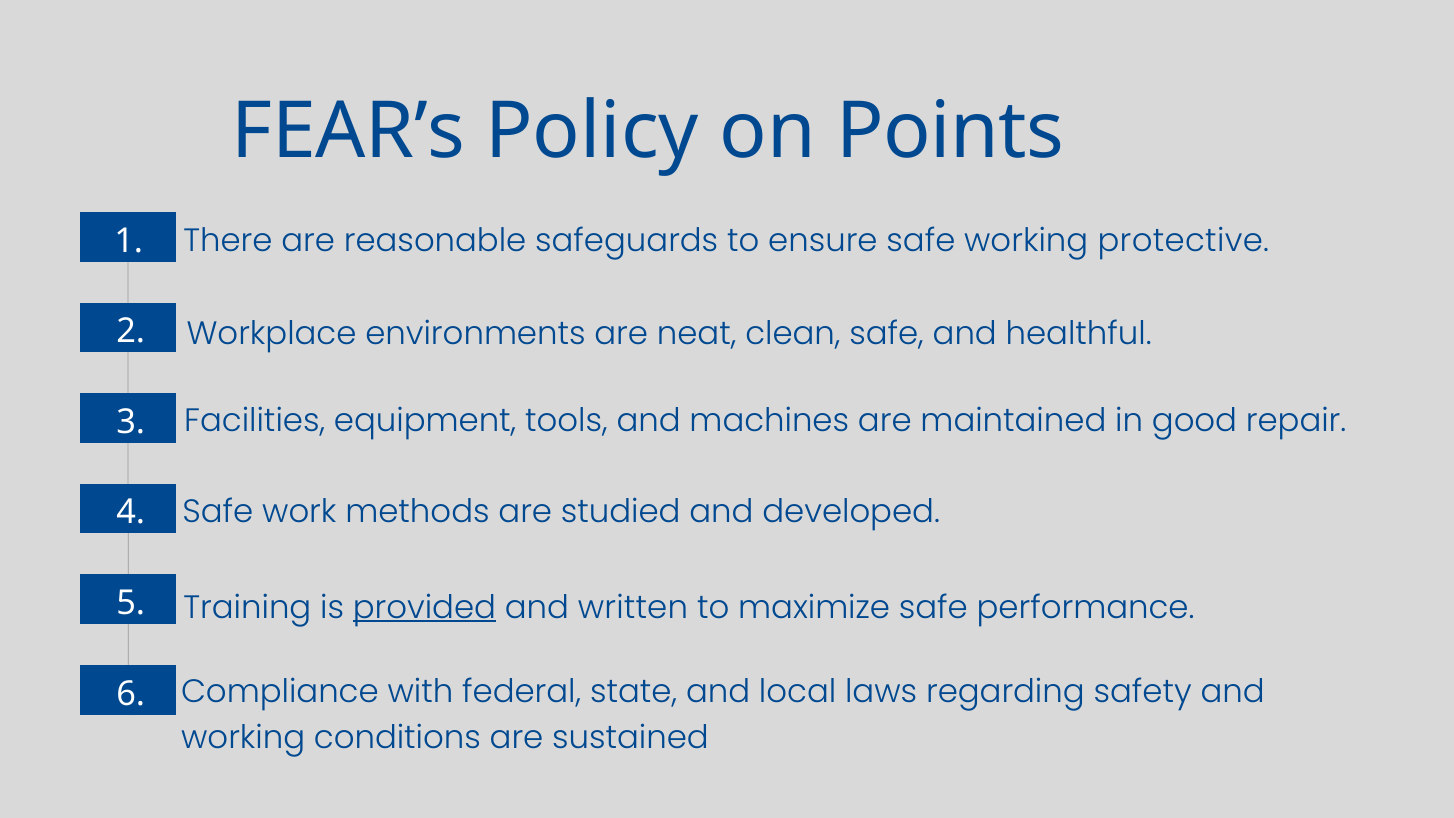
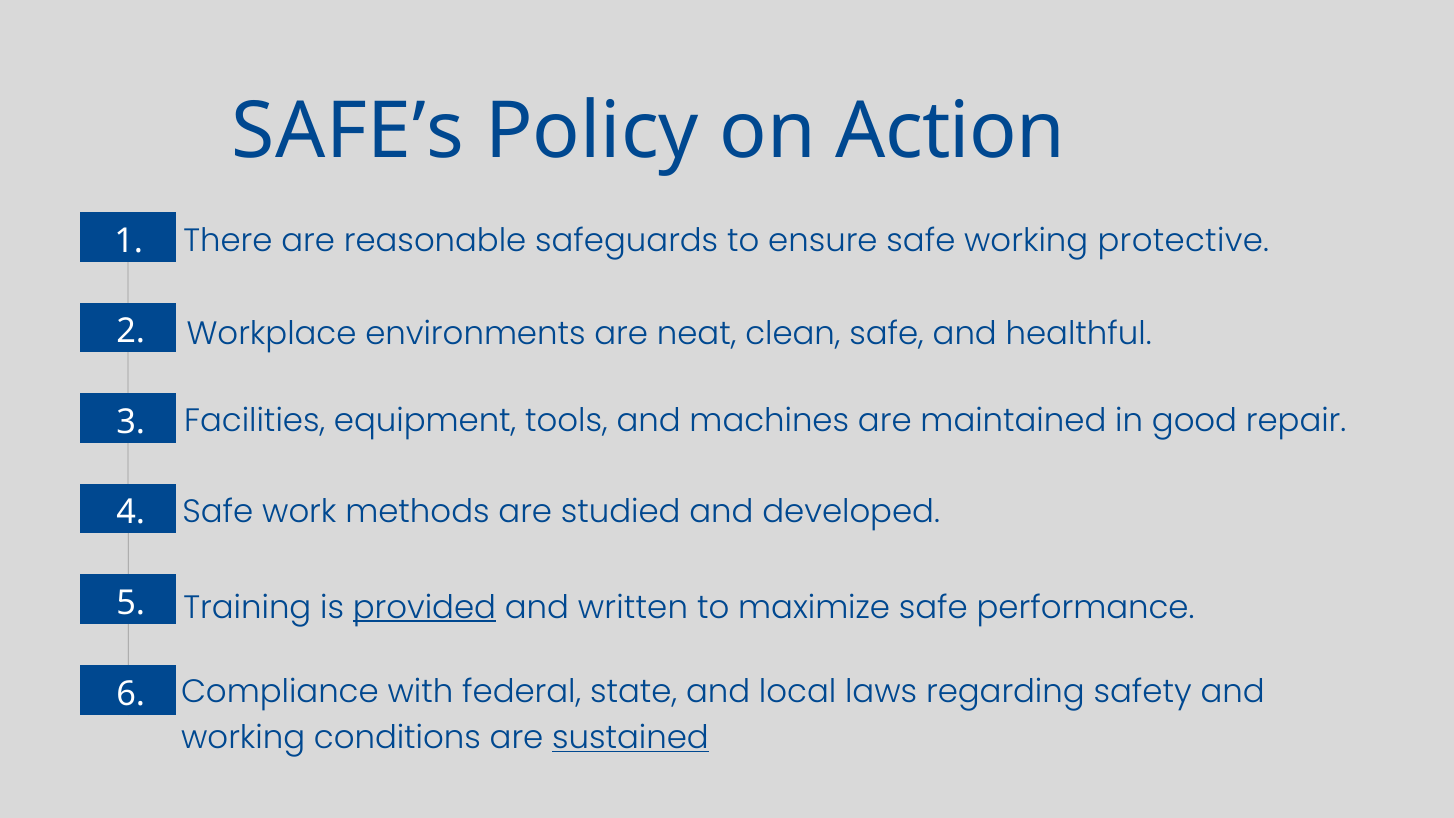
FEAR’s: FEAR’s -> SAFE’s (348, 132)
Points: Points -> Action (950, 132)
sustained underline: none -> present (631, 737)
